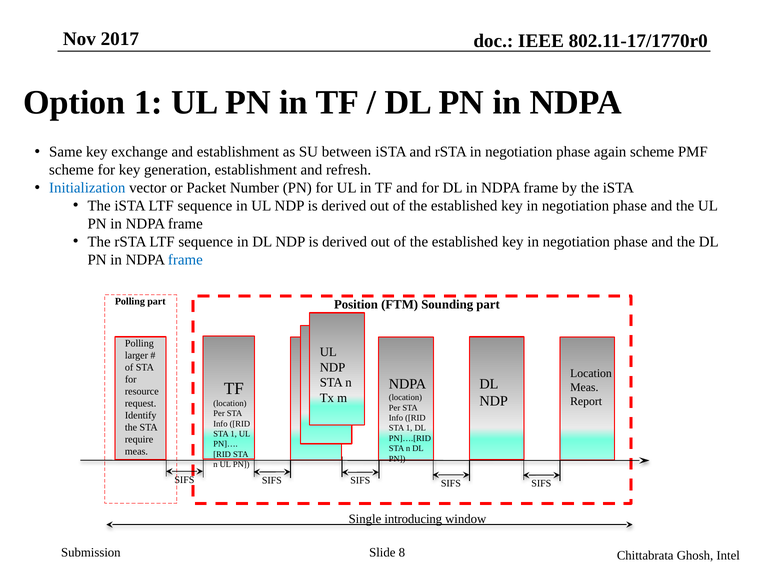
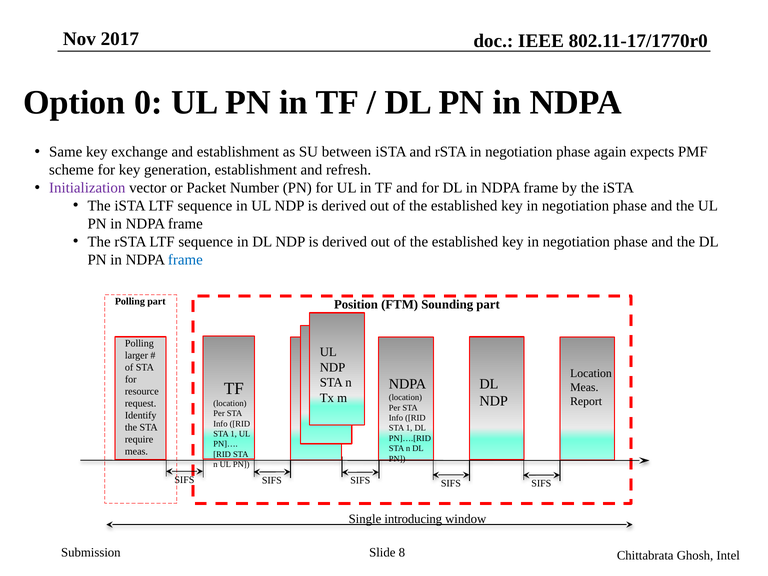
Option 1: 1 -> 0 (148, 103)
again scheme: scheme -> expects (652, 152)
Initialization colour: blue -> purple (87, 188)
